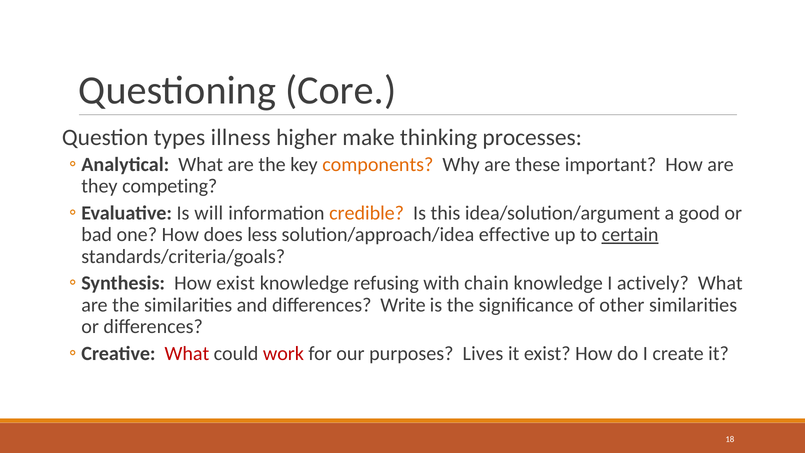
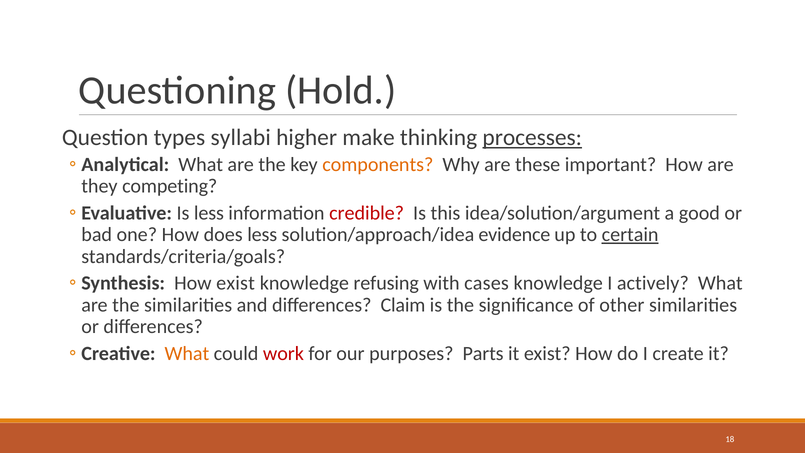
Core: Core -> Hold (341, 90)
illness: illness -> syllabi (241, 137)
processes underline: none -> present (532, 137)
Is will: will -> less (209, 213)
credible colour: orange -> red (367, 213)
effective: effective -> evidence (514, 235)
chain: chain -> cases (486, 283)
Write: Write -> Claim (403, 305)
What colour: red -> orange (187, 353)
Lives: Lives -> Parts (483, 353)
